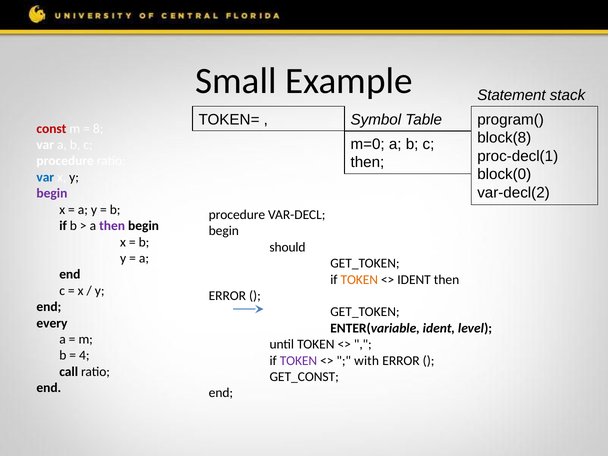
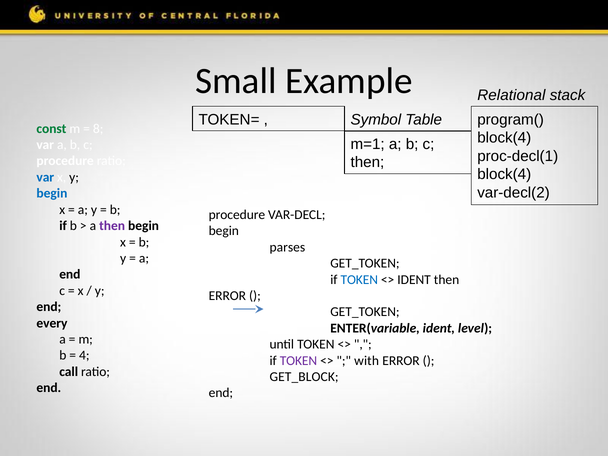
Statement: Statement -> Relational (511, 95)
const colour: red -> green (51, 129)
block(8: block(8 -> block(4 (504, 138)
m=0: m=0 -> m=1 (368, 144)
block(0: block(0 -> block(4 (504, 174)
begin colour: purple -> blue (52, 193)
should: should -> parses (287, 247)
TOKEN colour: orange -> blue (359, 280)
GET_CONST: GET_CONST -> GET_BLOCK (304, 377)
